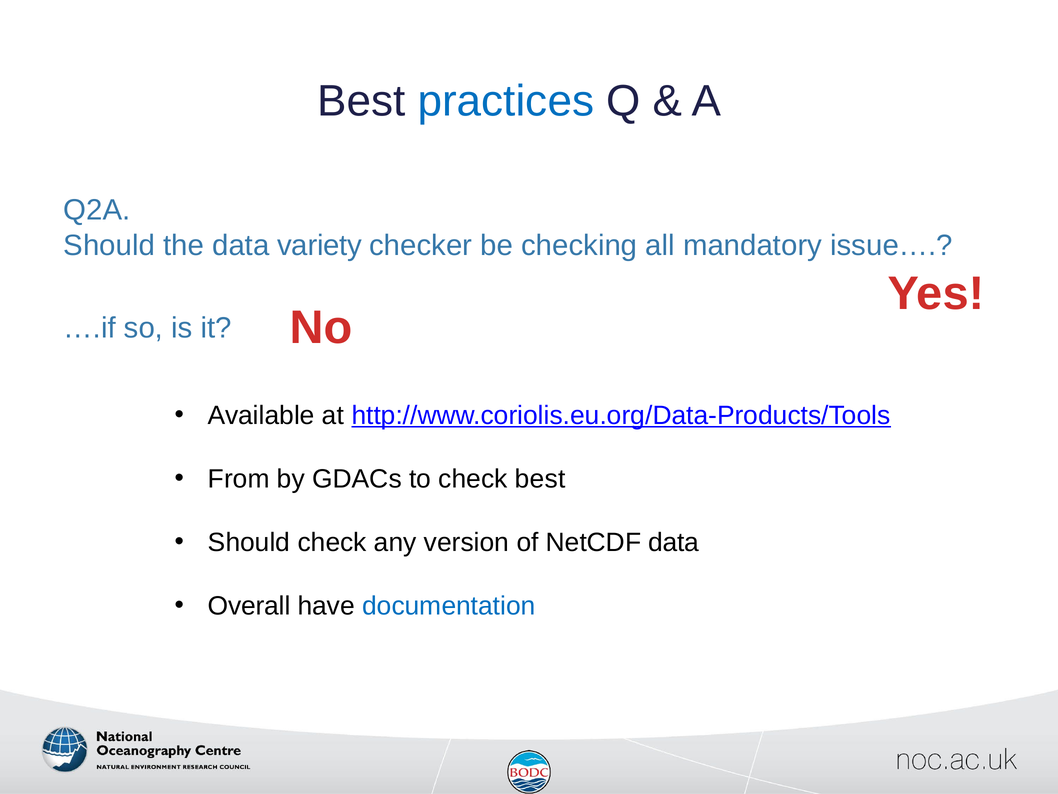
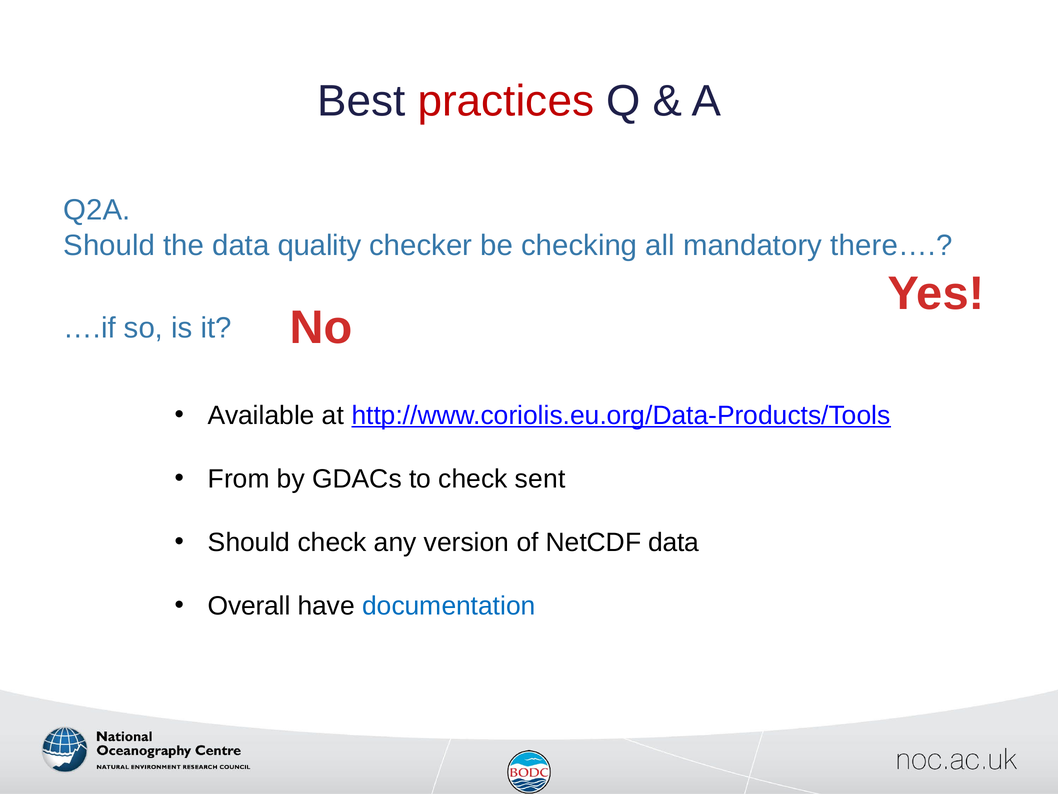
practices colour: blue -> red (506, 101)
variety: variety -> quality (319, 245)
issue…: issue… -> there… (891, 245)
check best: best -> sent (540, 478)
